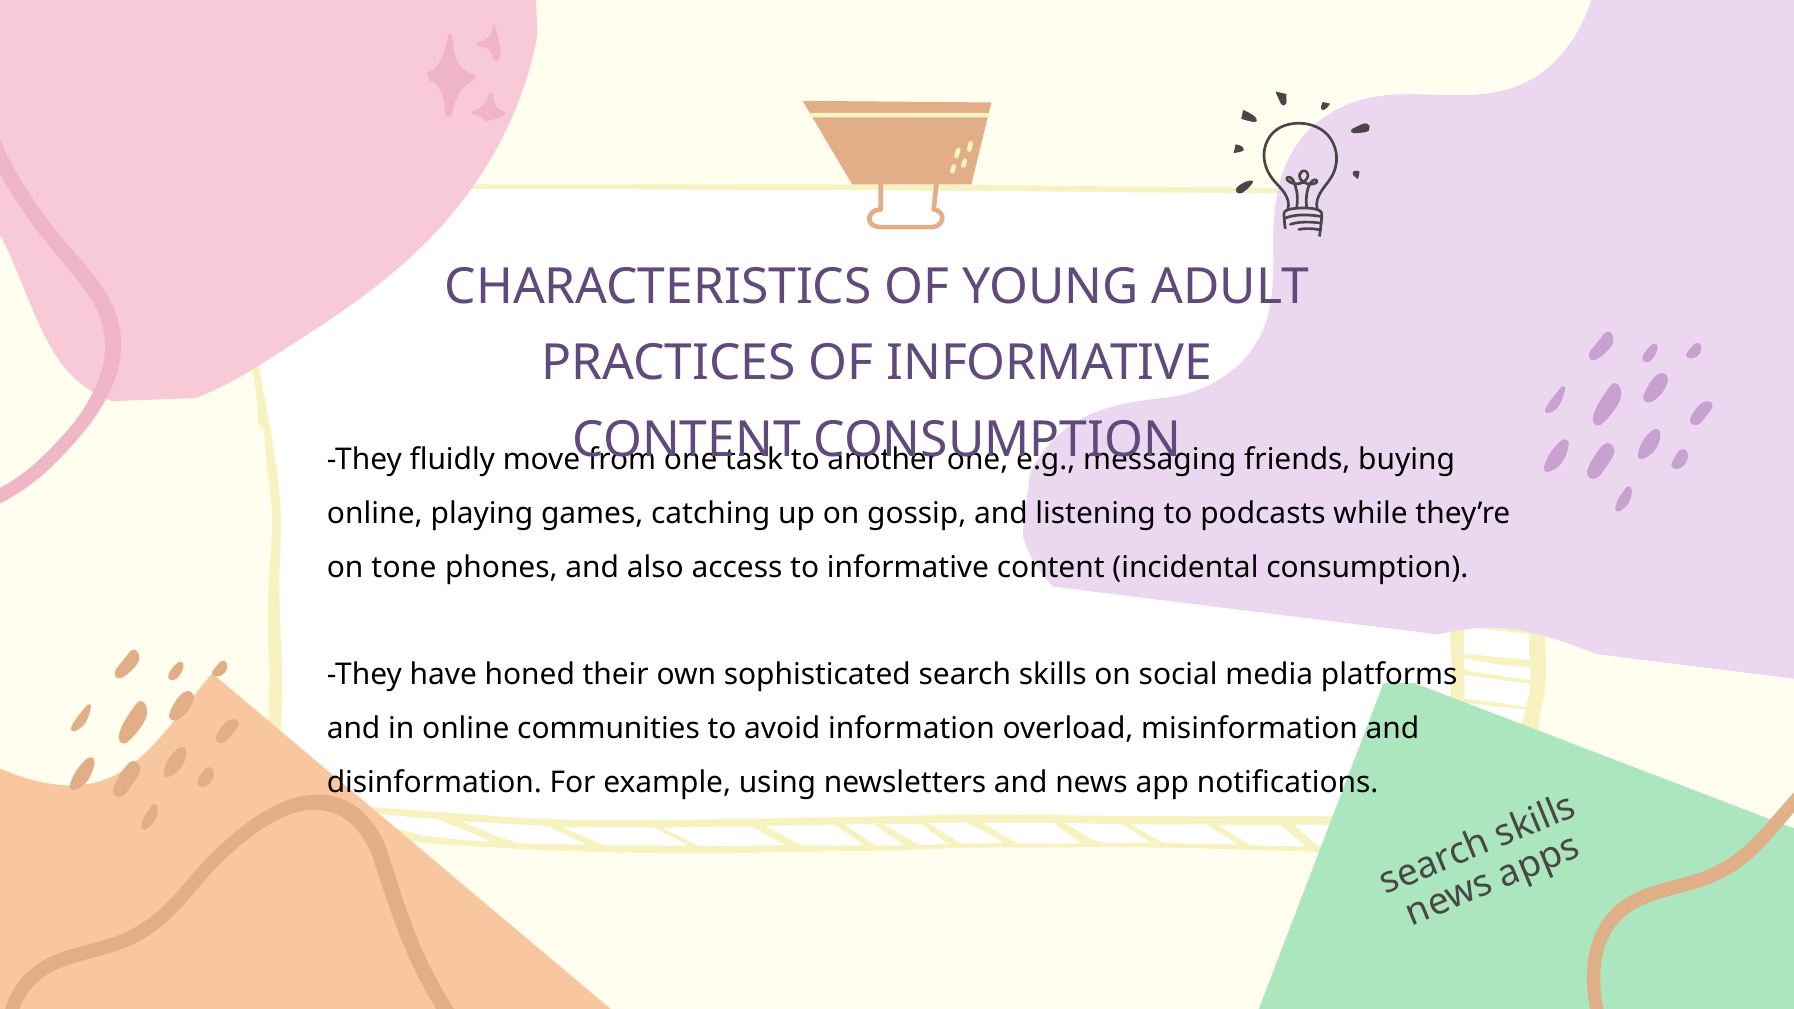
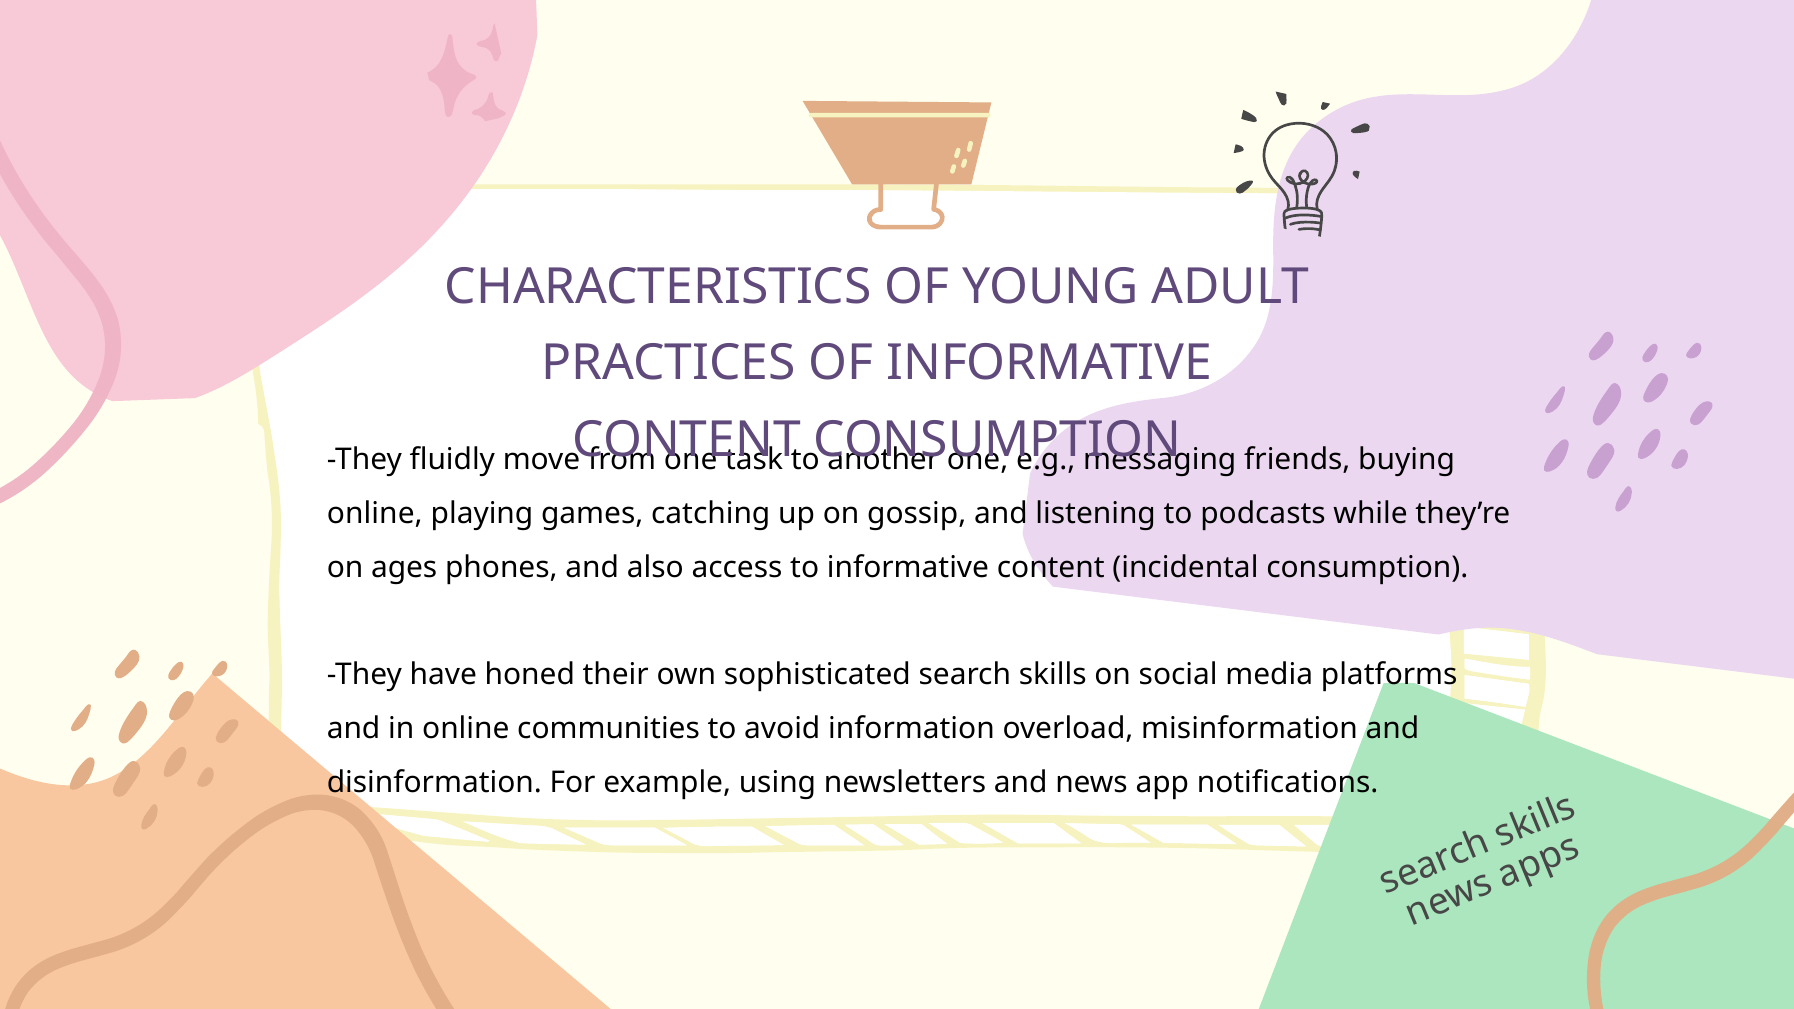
tone: tone -> ages (404, 567)
